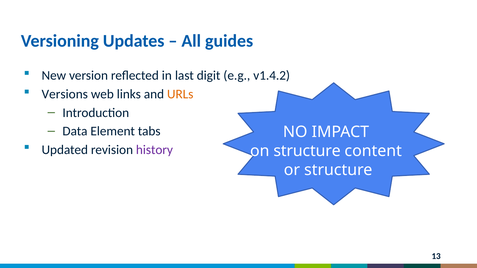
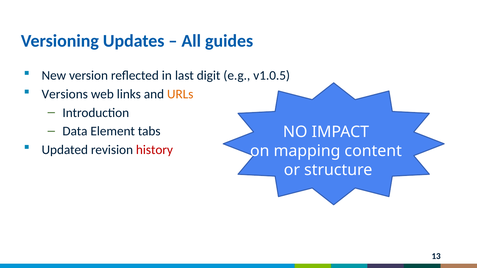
v1.4.2: v1.4.2 -> v1.0.5 (272, 76)
history colour: purple -> red (154, 150)
on structure: structure -> mapping (307, 151)
